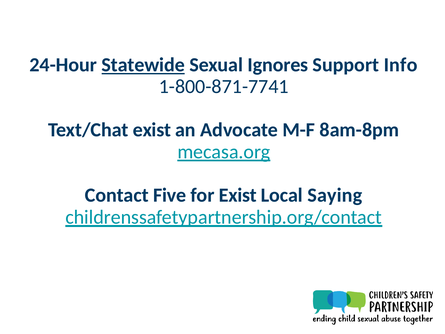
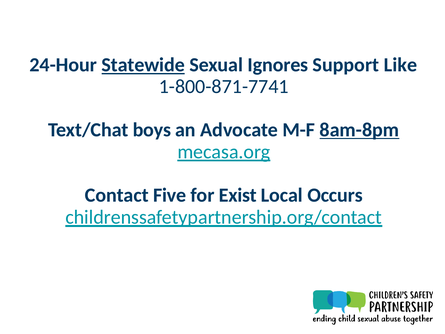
Info: Info -> Like (401, 65)
Text/Chat exist: exist -> boys (152, 130)
8am-8pm underline: none -> present (359, 130)
Saying: Saying -> Occurs (335, 195)
